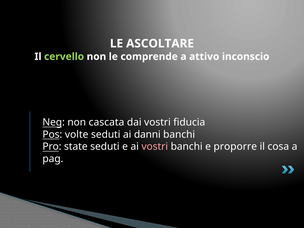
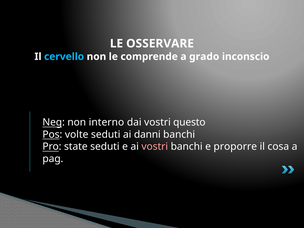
ASCOLTARE: ASCOLTARE -> OSSERVARE (160, 44)
cervello colour: light green -> light blue (64, 57)
attivo: attivo -> grado (204, 57)
cascata: cascata -> interno (106, 122)
fiducia: fiducia -> questo (189, 122)
